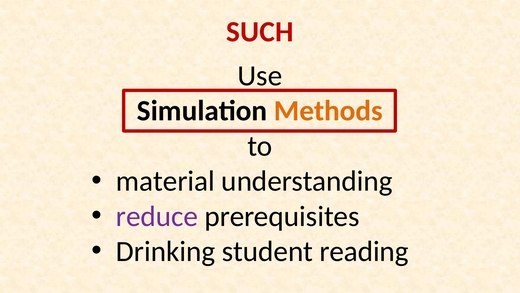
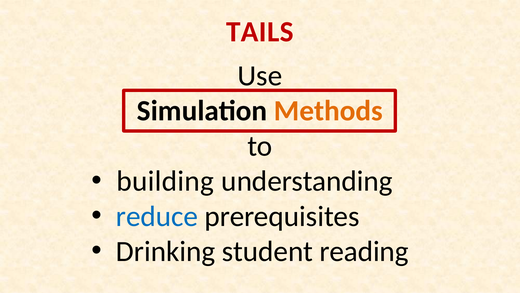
SUCH: SUCH -> TAILS (260, 32)
material: material -> building (165, 181)
reduce colour: purple -> blue (157, 216)
